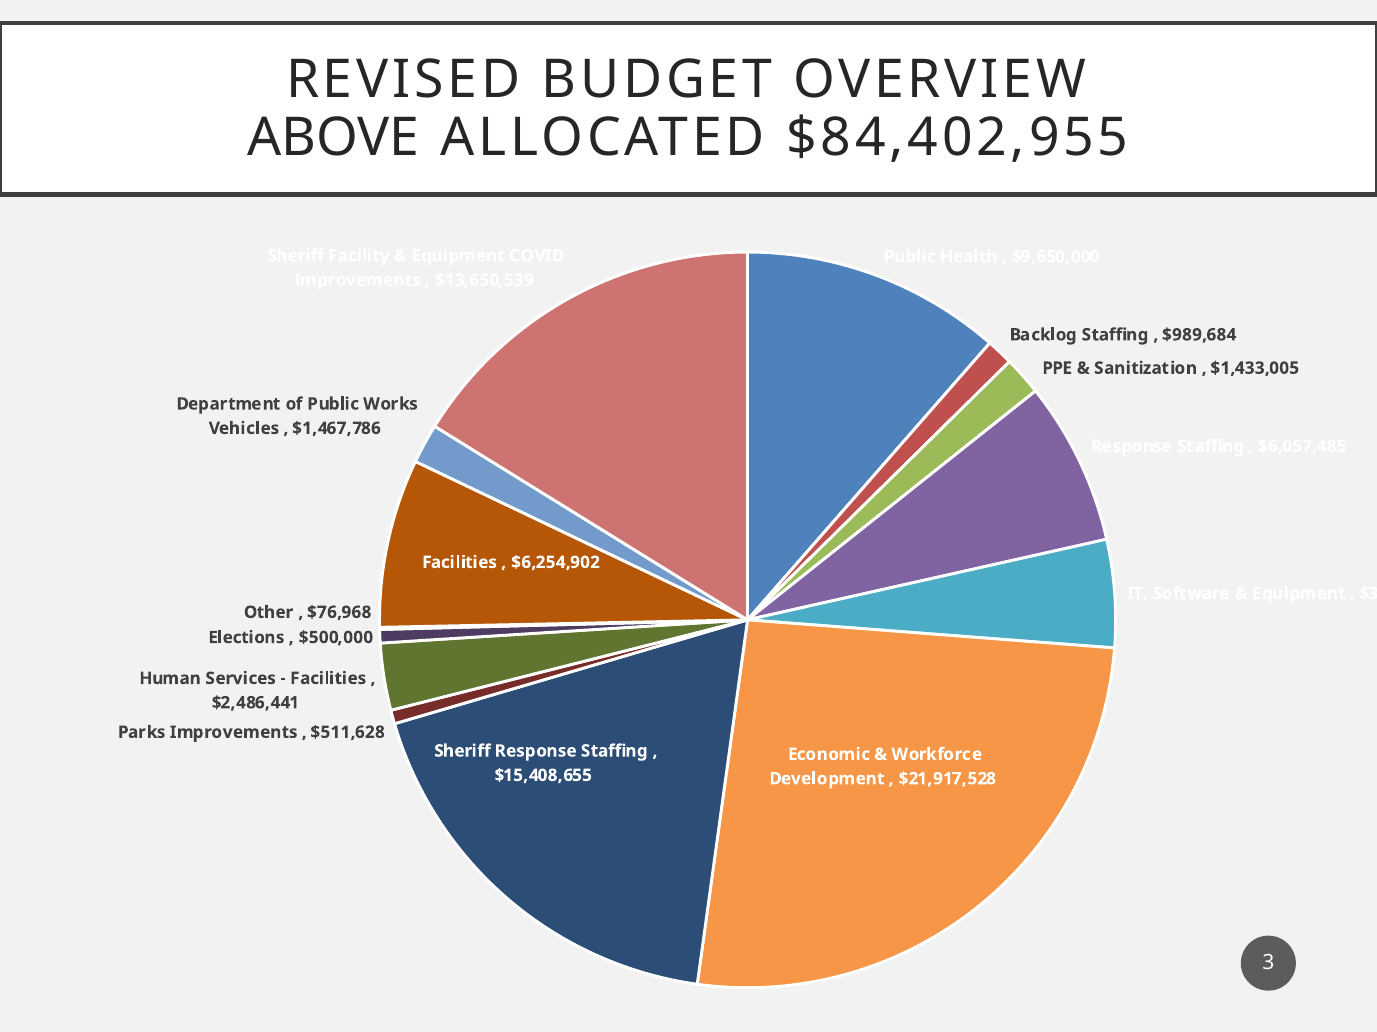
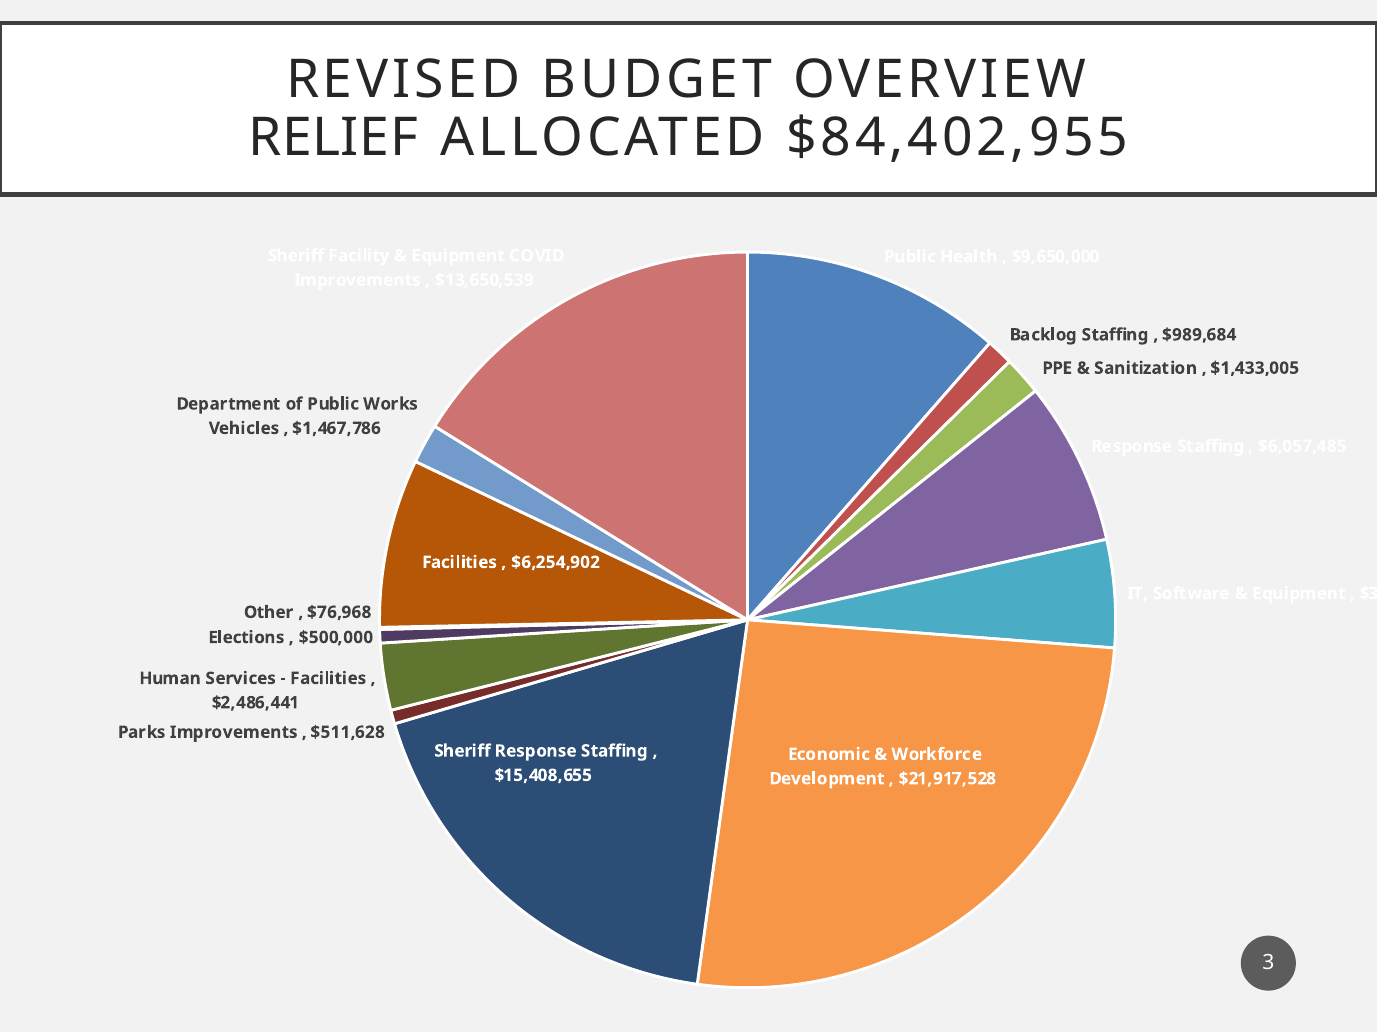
ABOVE: ABOVE -> RELIEF (333, 137)
